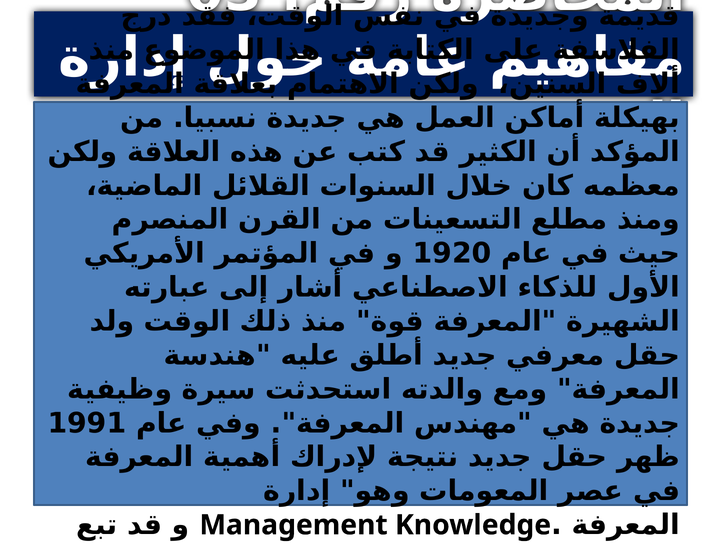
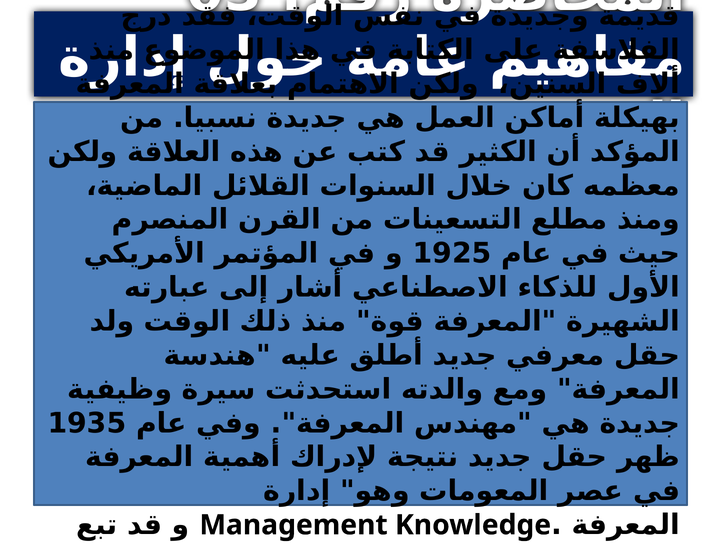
1920: 1920 -> 1925 (452, 254)
1991: 1991 -> 1935 (87, 423)
